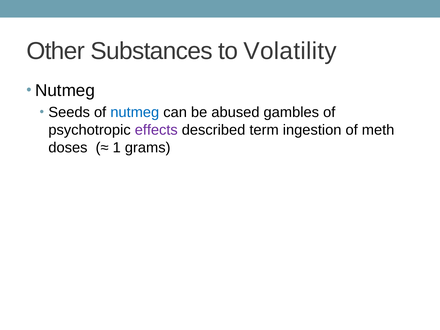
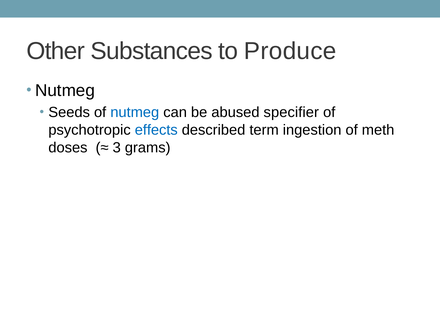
Volatility: Volatility -> Produce (290, 51)
gambles: gambles -> specifier (291, 112)
effects colour: purple -> blue (156, 130)
1: 1 -> 3 (117, 148)
